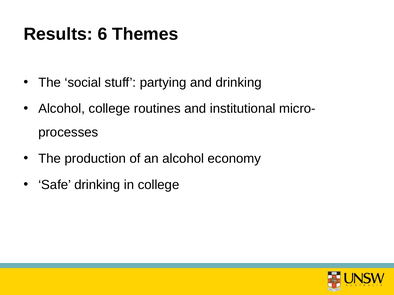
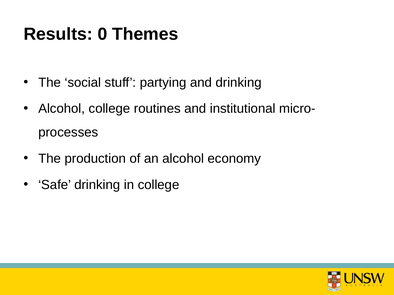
6: 6 -> 0 (102, 34)
